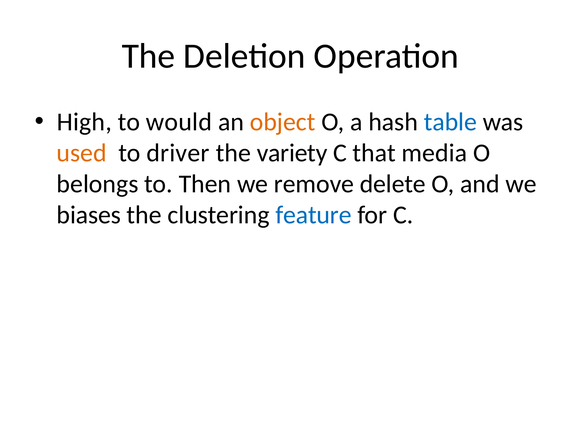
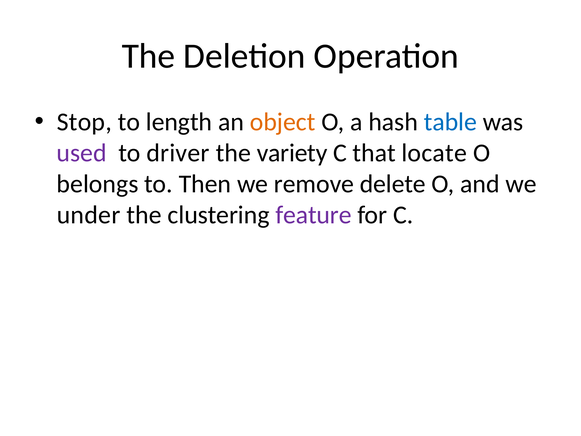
High: High -> Stop (84, 122)
would: would -> length (179, 122)
used colour: orange -> purple (82, 153)
media: media -> locate (434, 153)
biases: biases -> under (89, 215)
feature colour: blue -> purple (314, 215)
